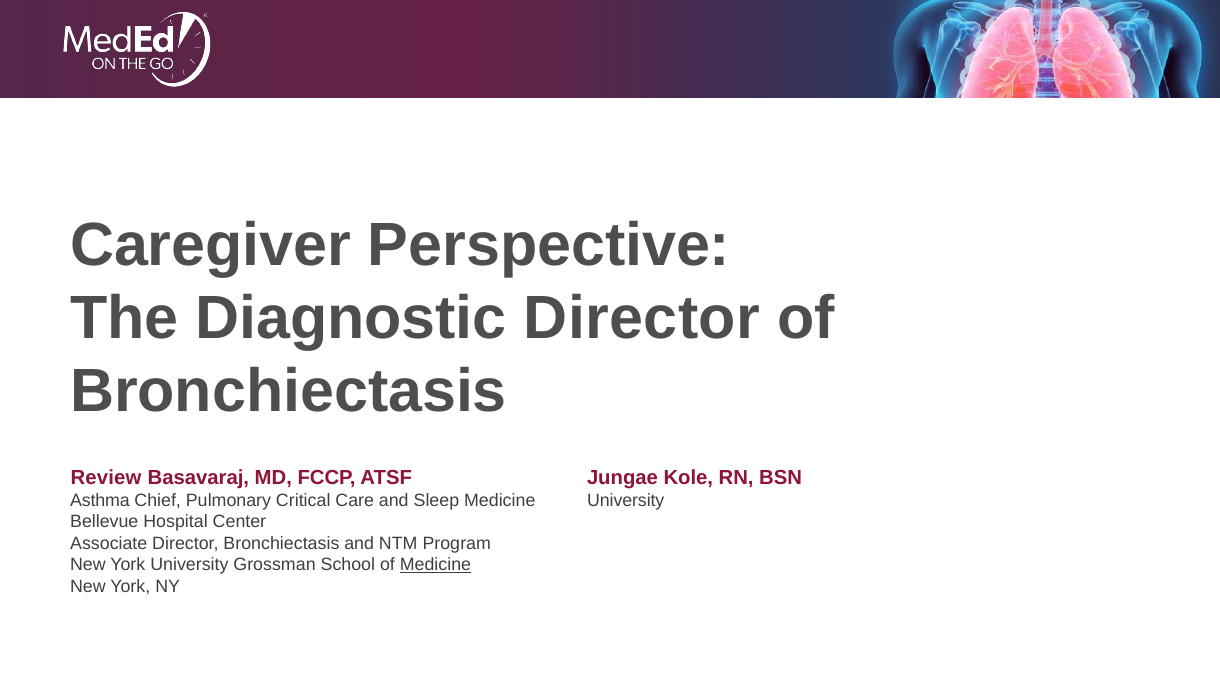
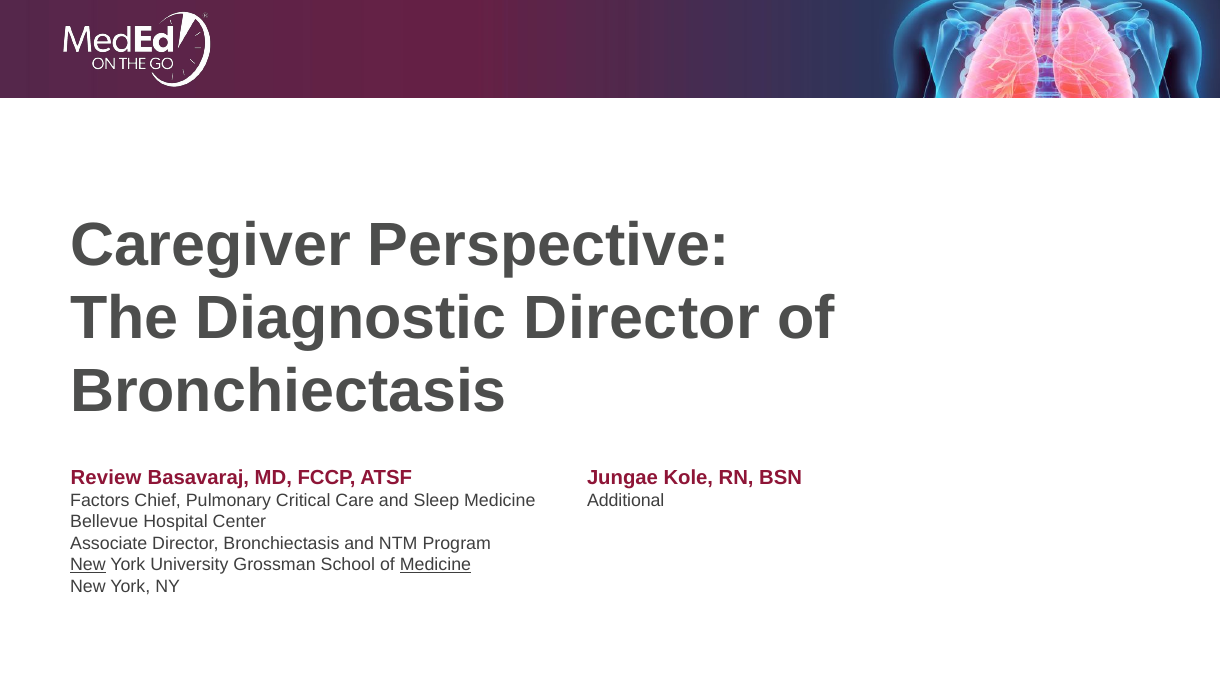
Asthma: Asthma -> Factors (100, 500)
University: University -> Additional (626, 500)
New underline: none -> present (88, 564)
